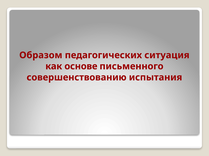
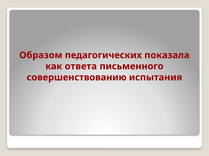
ситуация: ситуация -> показала (167, 55)
основе: основе -> ответа (81, 67)
